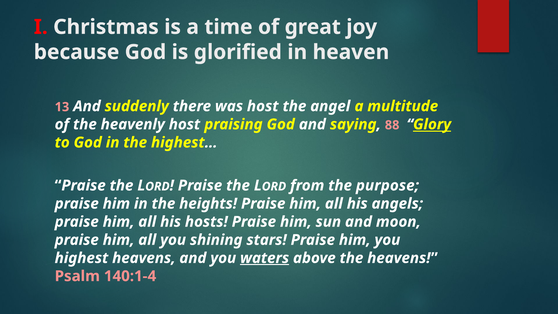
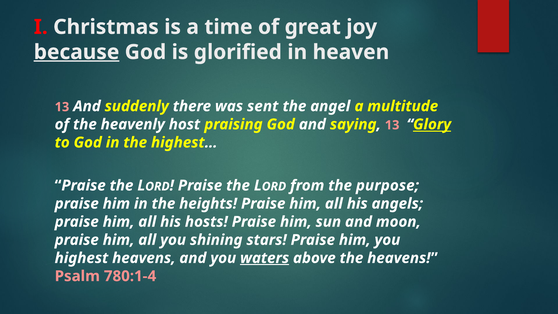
because underline: none -> present (77, 52)
was host: host -> sent (263, 106)
saying 88: 88 -> 13 (392, 125)
140:1-4: 140:1-4 -> 780:1-4 (130, 276)
